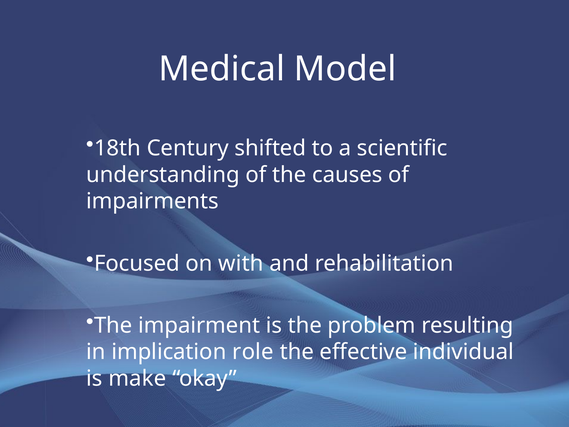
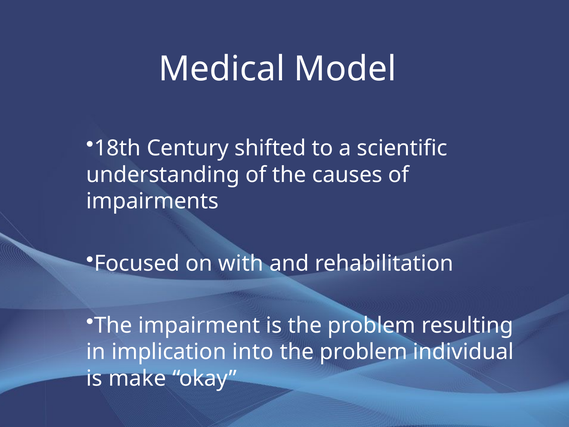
role: role -> into (253, 352)
effective: effective -> problem (364, 352)
